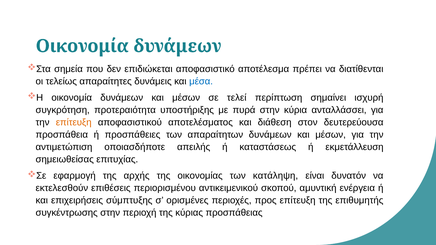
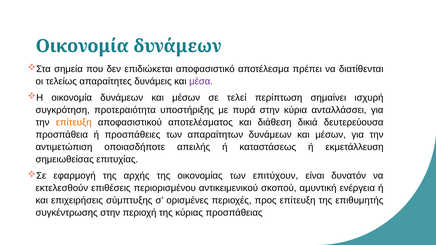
μέσα colour: blue -> purple (201, 81)
στον: στον -> δικιά (308, 122)
κατάληψη: κατάληψη -> επιτύχουν (276, 176)
